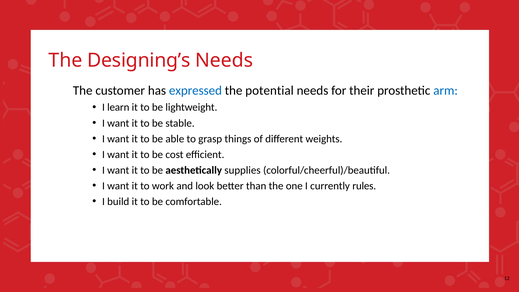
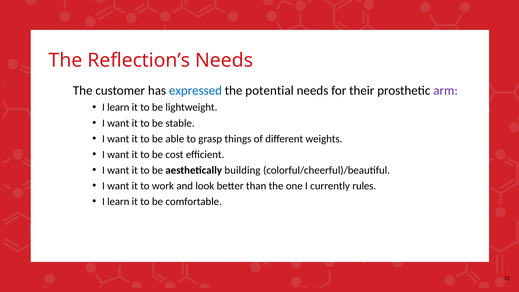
Designing’s: Designing’s -> Reflection’s (139, 60)
arm colour: blue -> purple (446, 91)
supplies: supplies -> building (242, 170)
build: build -> learn (118, 202)
